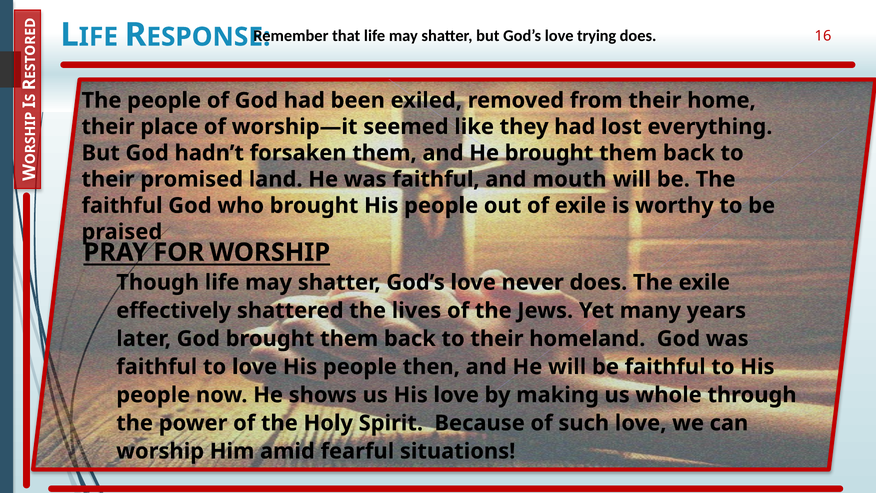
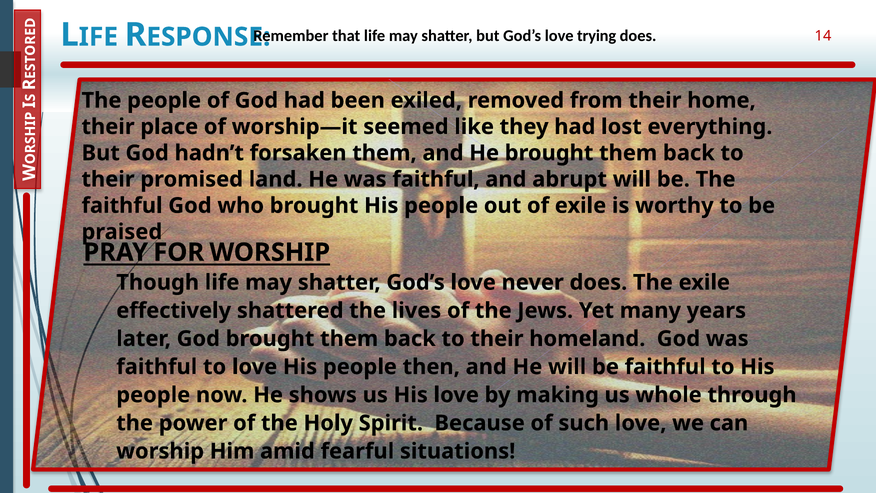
16: 16 -> 14 (823, 36)
mouth: mouth -> abrupt (570, 179)
